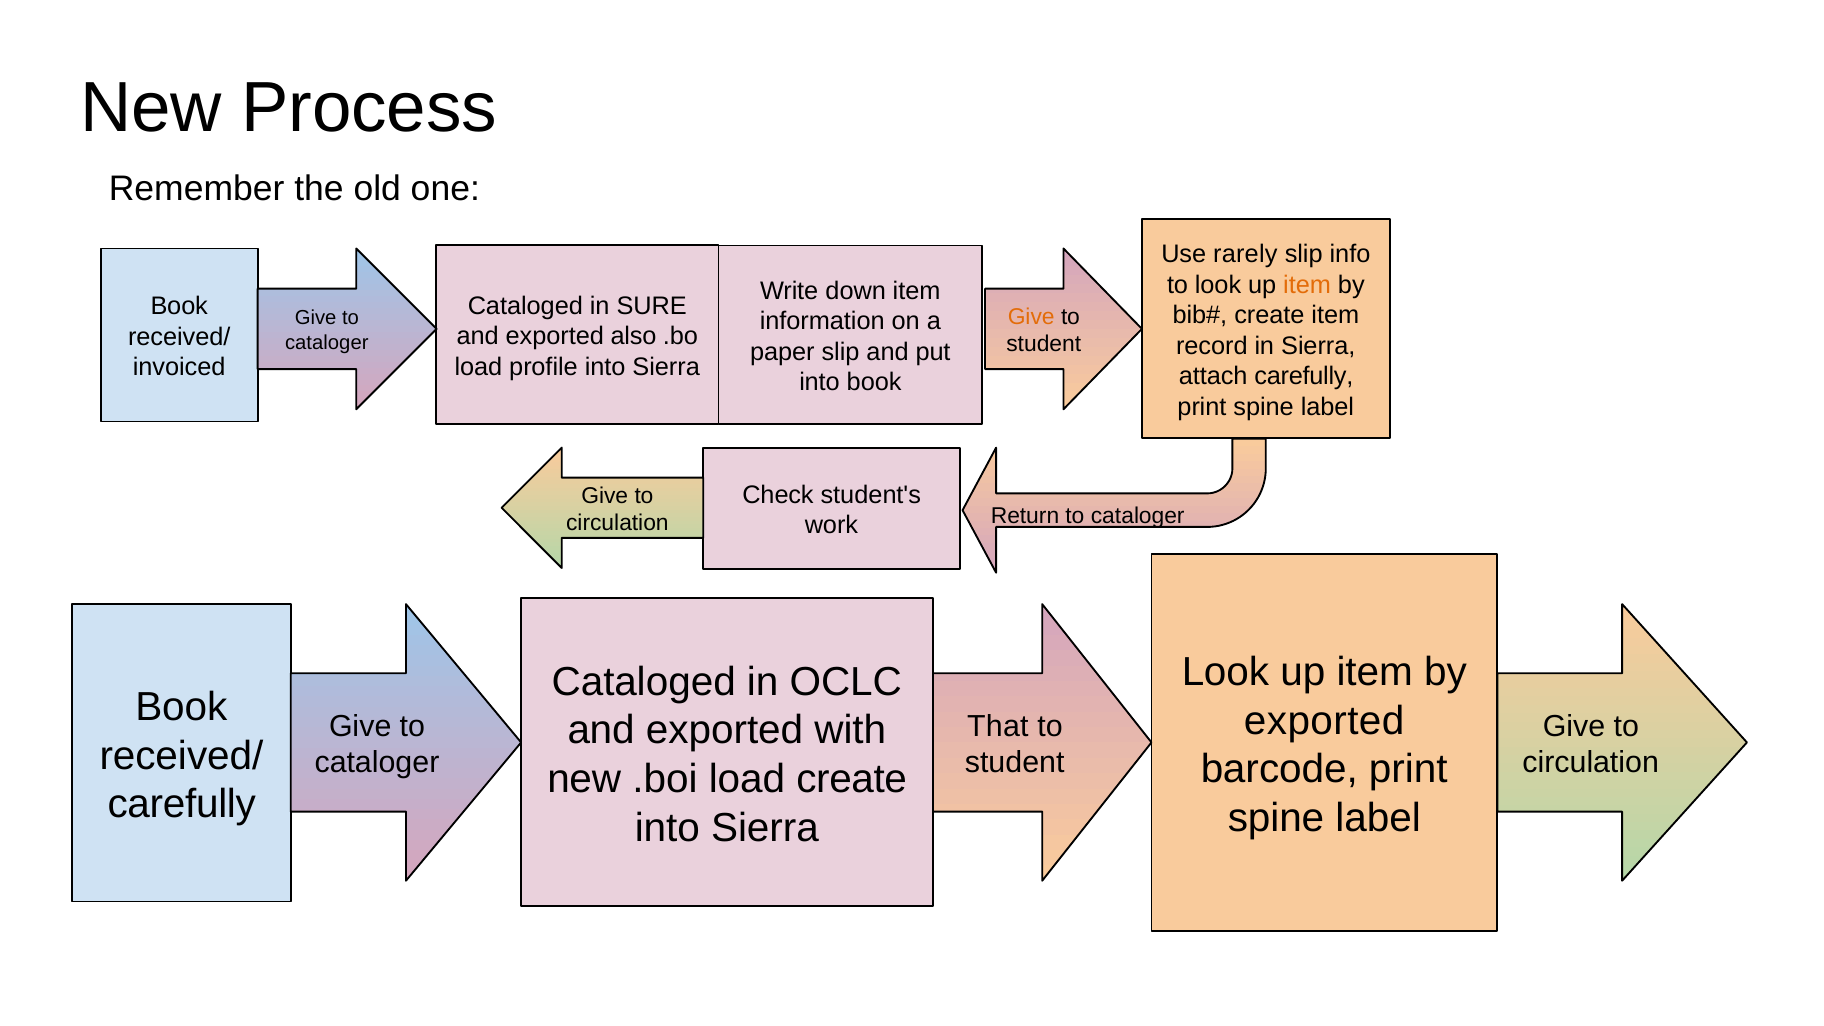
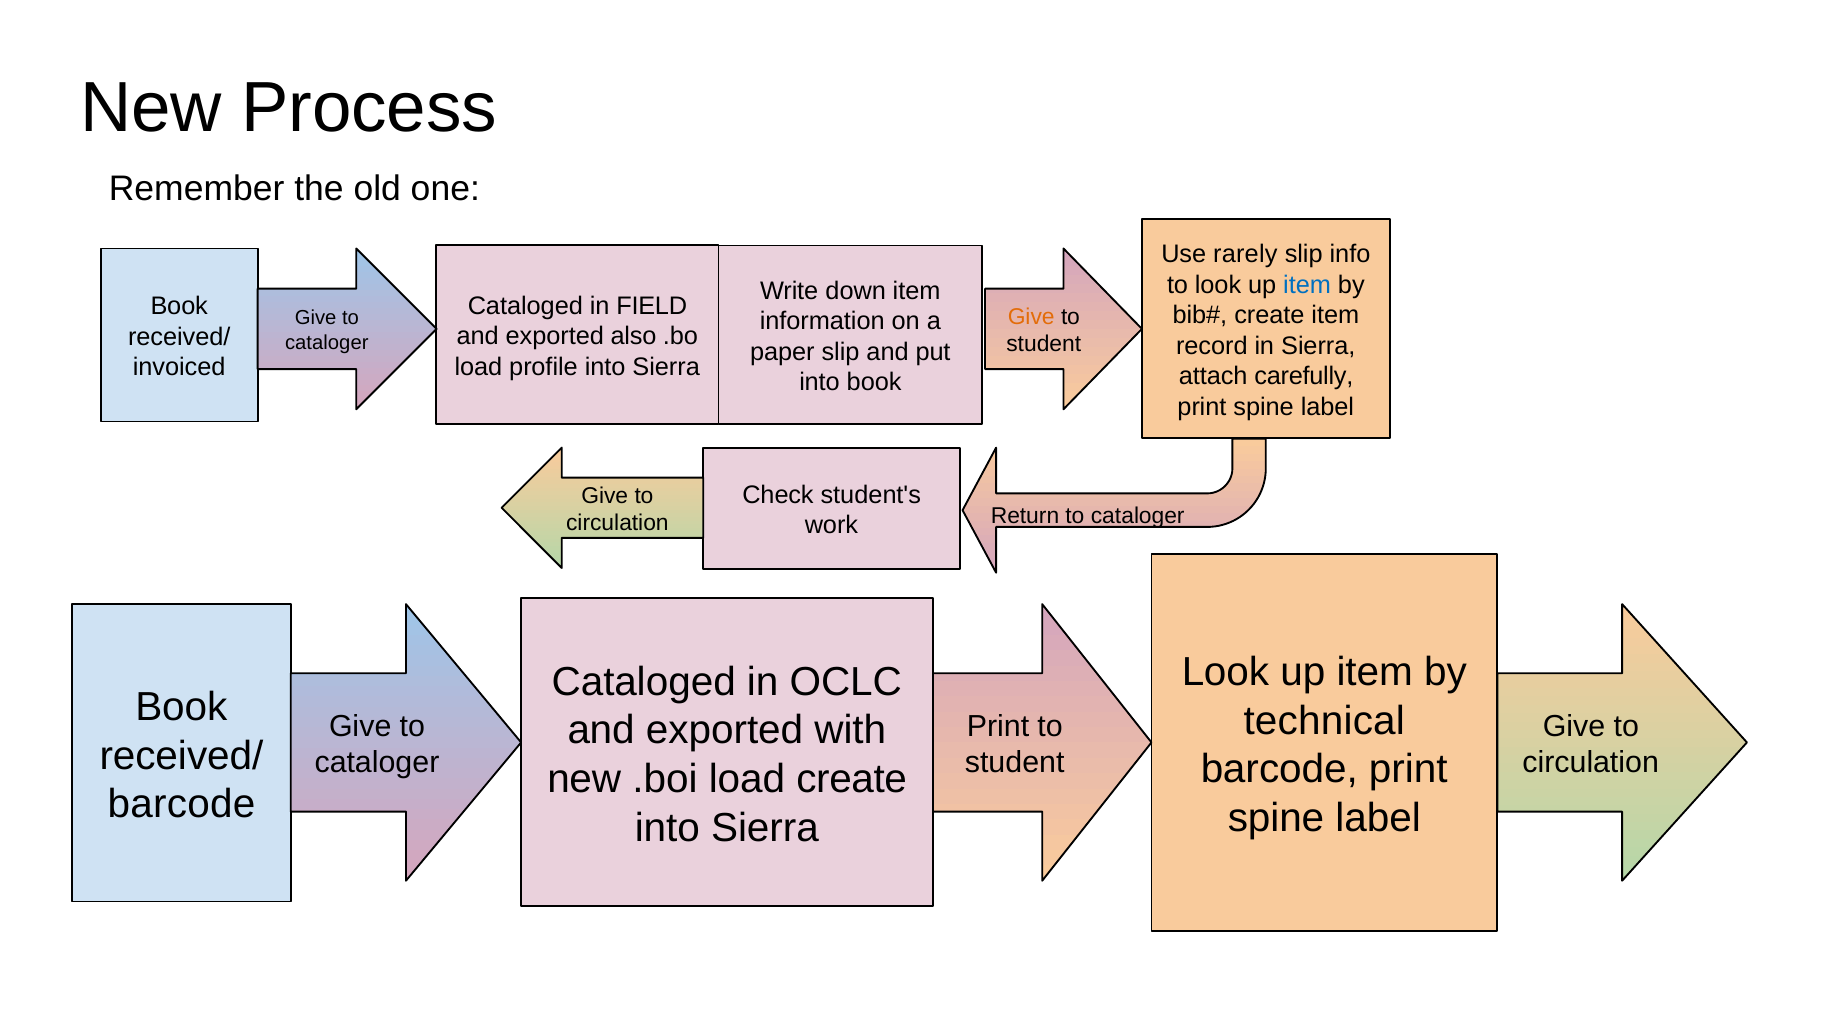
item colour: orange -> blue (1307, 285)
SURE: SURE -> FIELD (652, 306)
exported: exported -> technical (1324, 721)
That: That -> Print (998, 726)
carefully: carefully -> barcode (181, 804)
